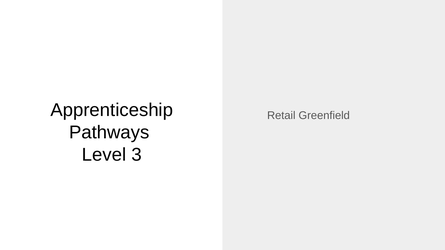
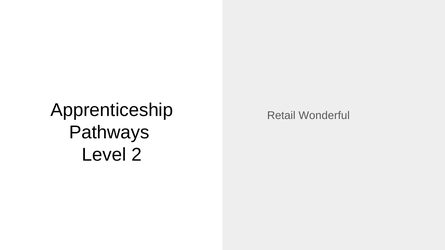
Greenfield: Greenfield -> Wonderful (324, 116)
3: 3 -> 2 (137, 155)
